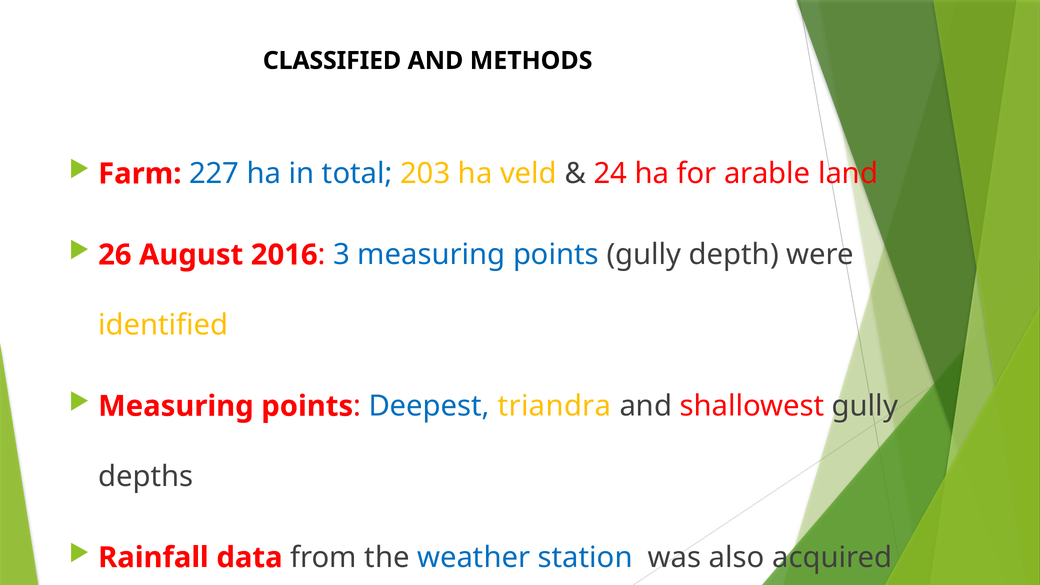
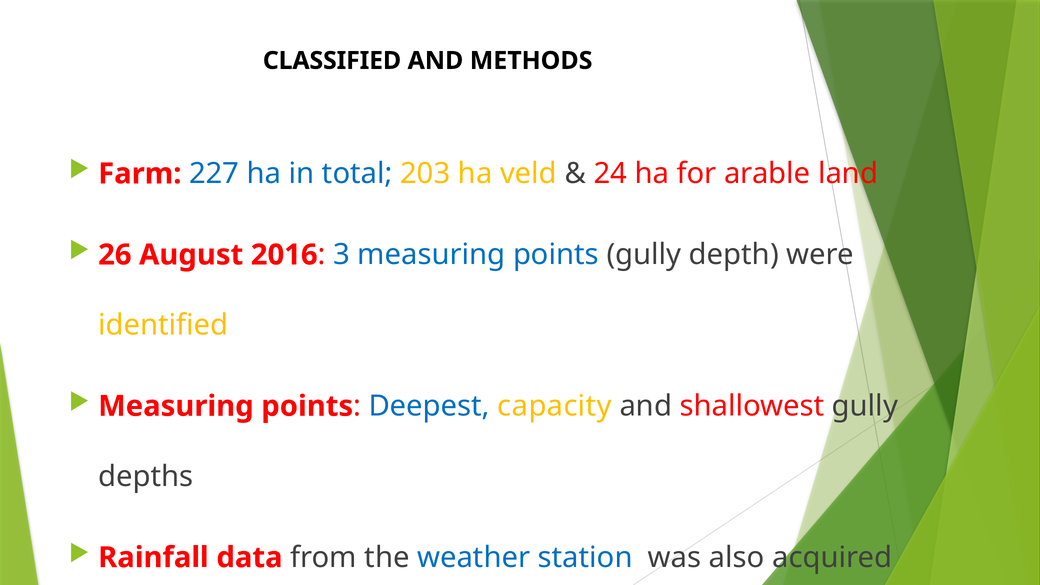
triandra: triandra -> capacity (554, 406)
